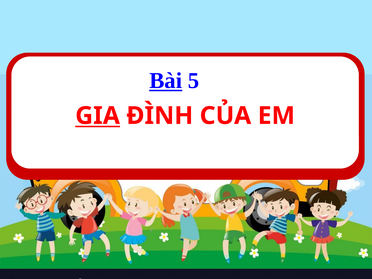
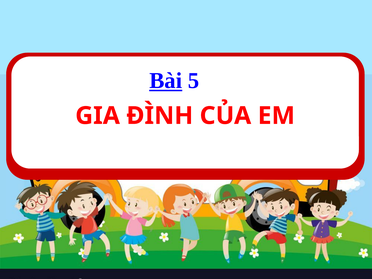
GIA underline: present -> none (98, 116)
